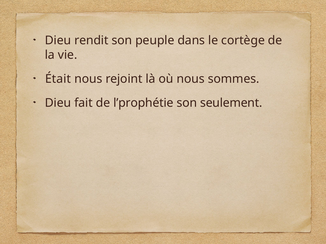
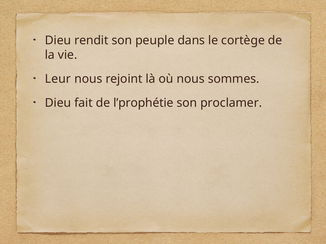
Était: Était -> Leur (58, 79)
seulement: seulement -> proclamer (231, 103)
